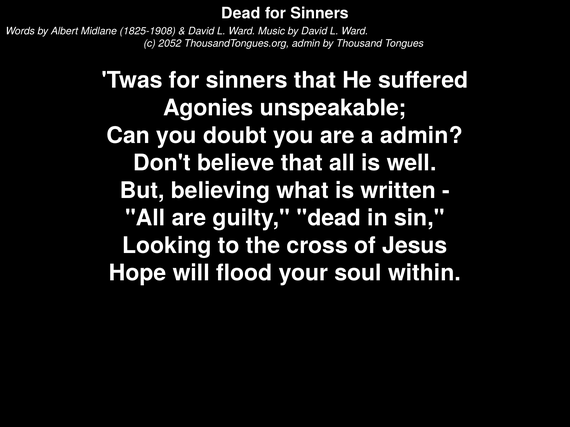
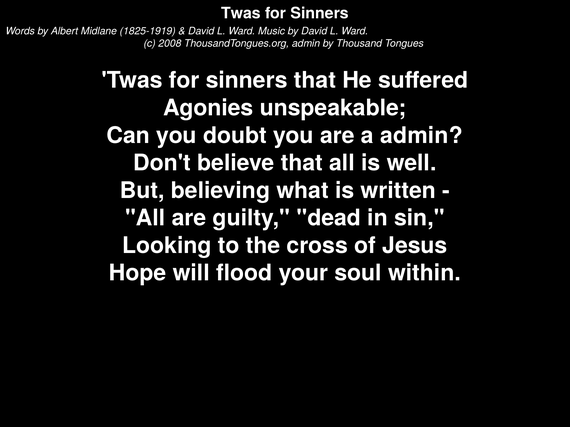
Dead: Dead -> Twas (241, 13)
1825-1908: 1825-1908 -> 1825-1919 (148, 31)
2052: 2052 -> 2008 (170, 43)
